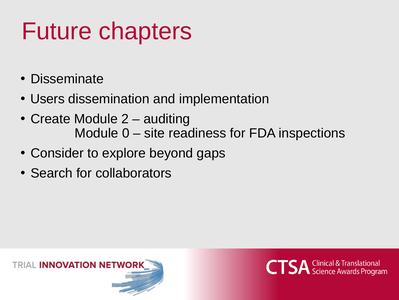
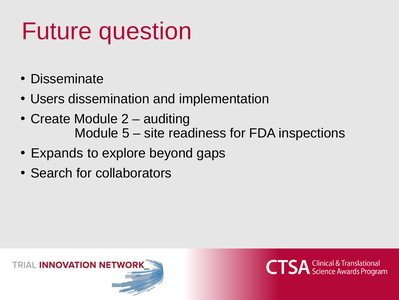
chapters: chapters -> question (145, 31)
0: 0 -> 5 (126, 133)
Consider: Consider -> Expands (57, 153)
